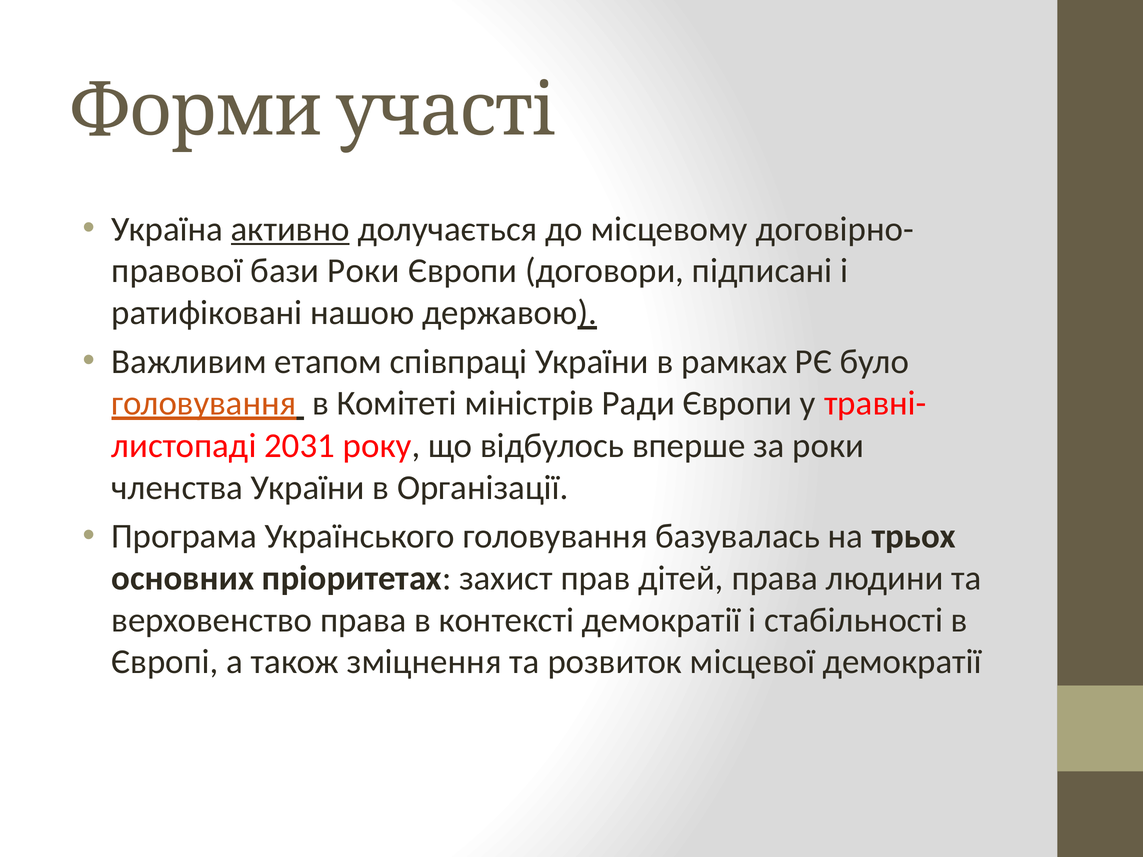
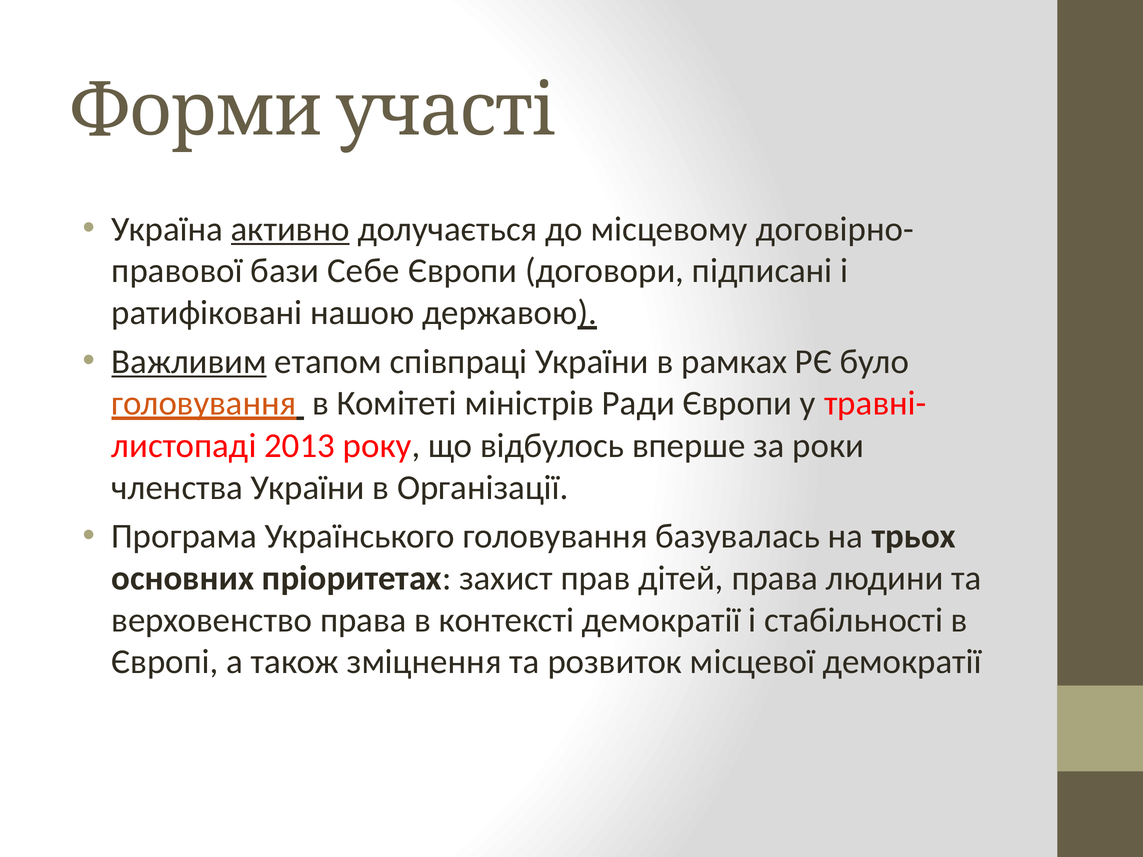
бази Роки: Роки -> Себе (363, 271)
Важливим underline: none -> present (189, 362)
2031: 2031 -> 2013 (300, 446)
